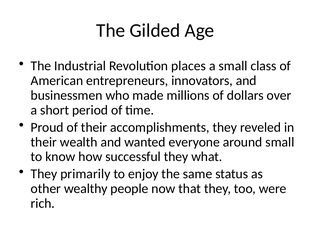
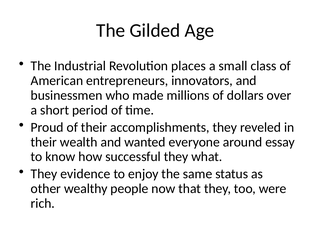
around small: small -> essay (280, 142)
primarily: primarily -> evidence (85, 173)
